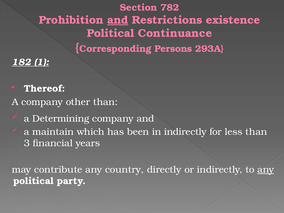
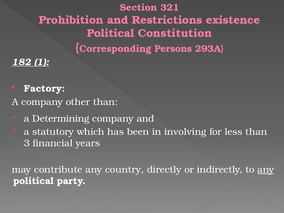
782: 782 -> 321 (170, 8)
and underline: present -> none (118, 20)
Continuance: Continuance -> Constitution (175, 33)
Thereof: Thereof -> Factory (44, 89)
maintain: maintain -> statutory (53, 132)
in indirectly: indirectly -> involving (185, 132)
